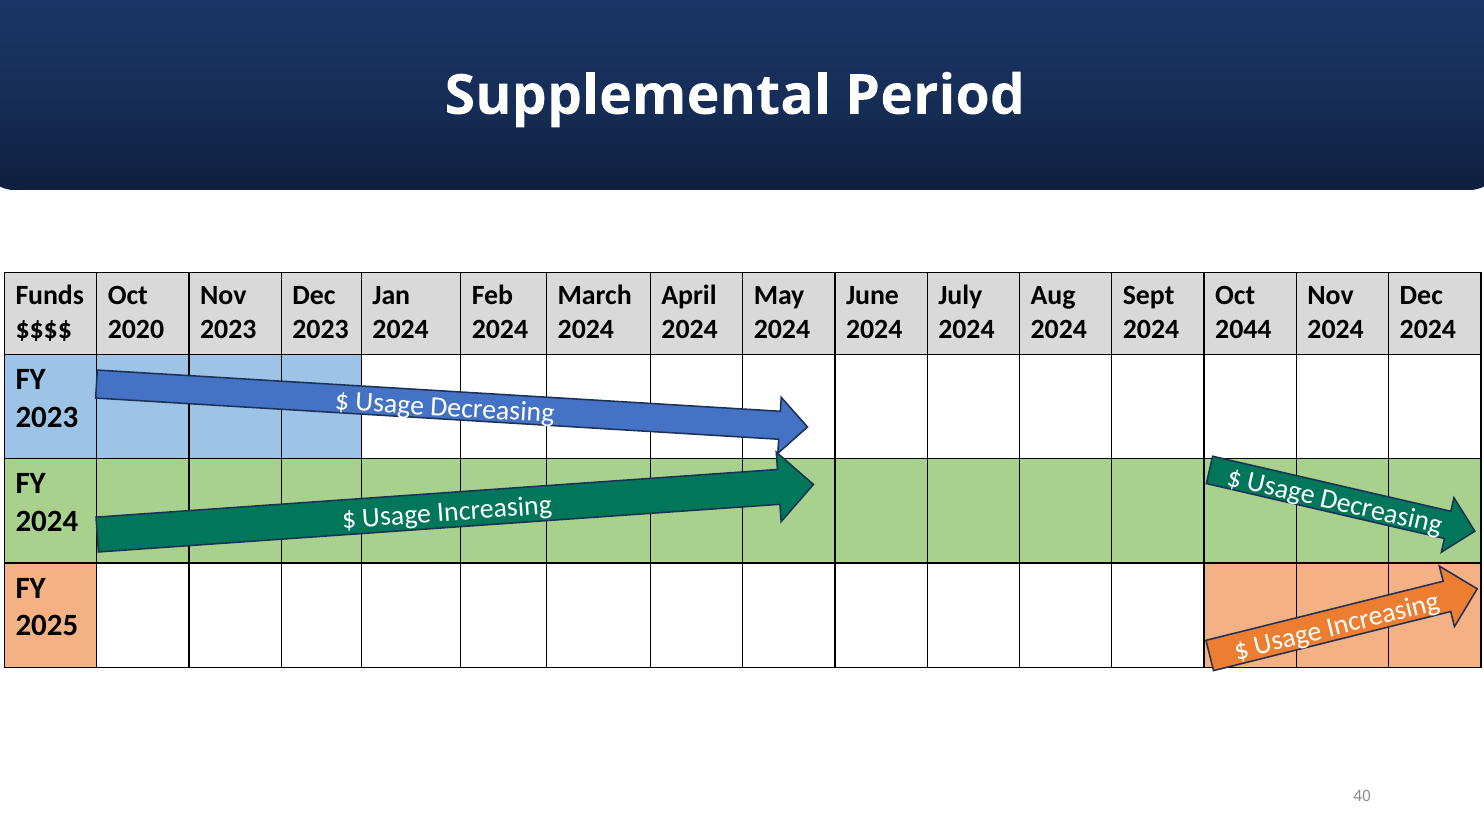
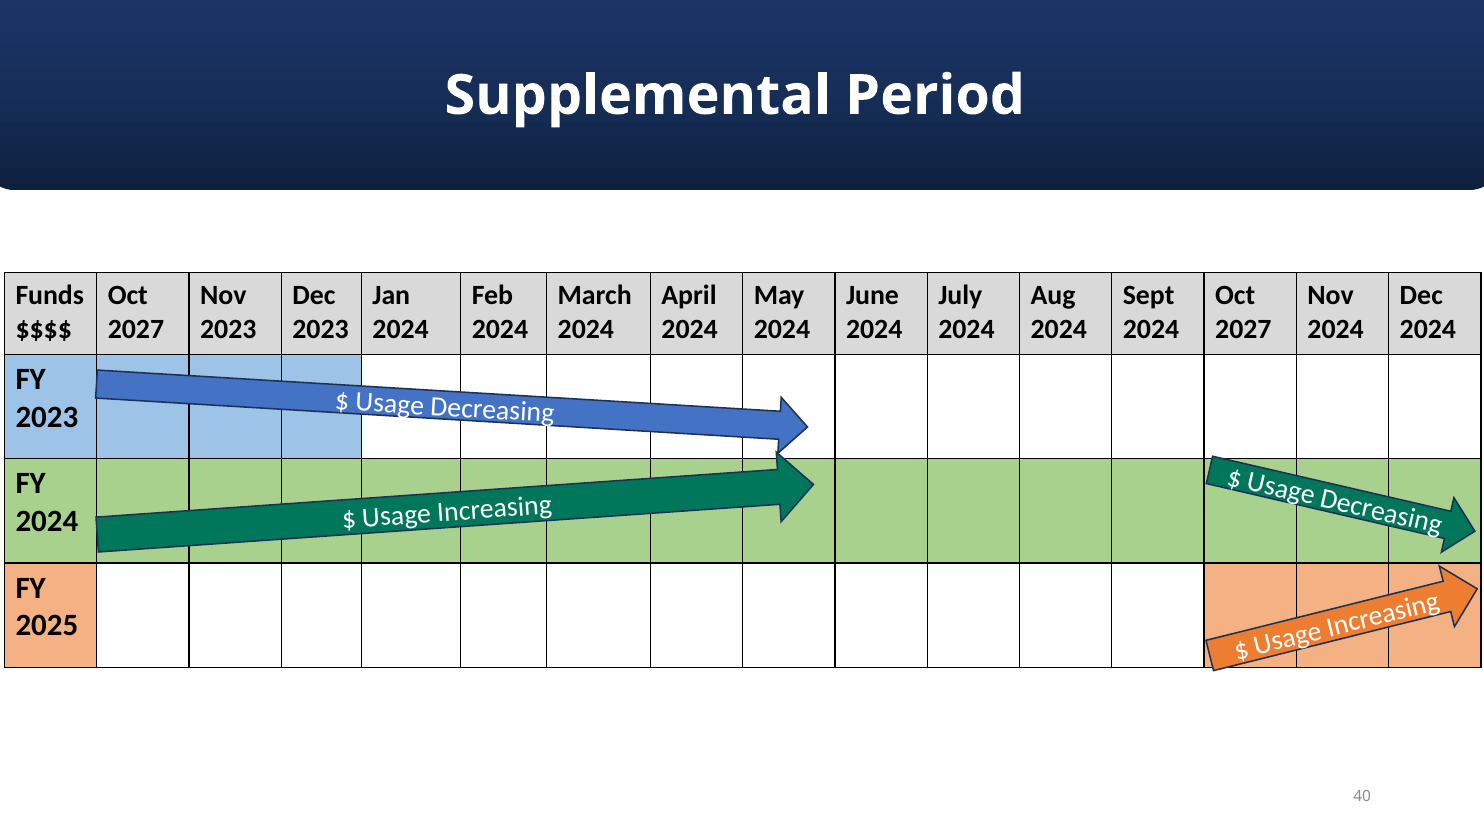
2020: 2020 -> 2027 (136, 330)
2044: 2044 -> 2027 (1243, 330)
